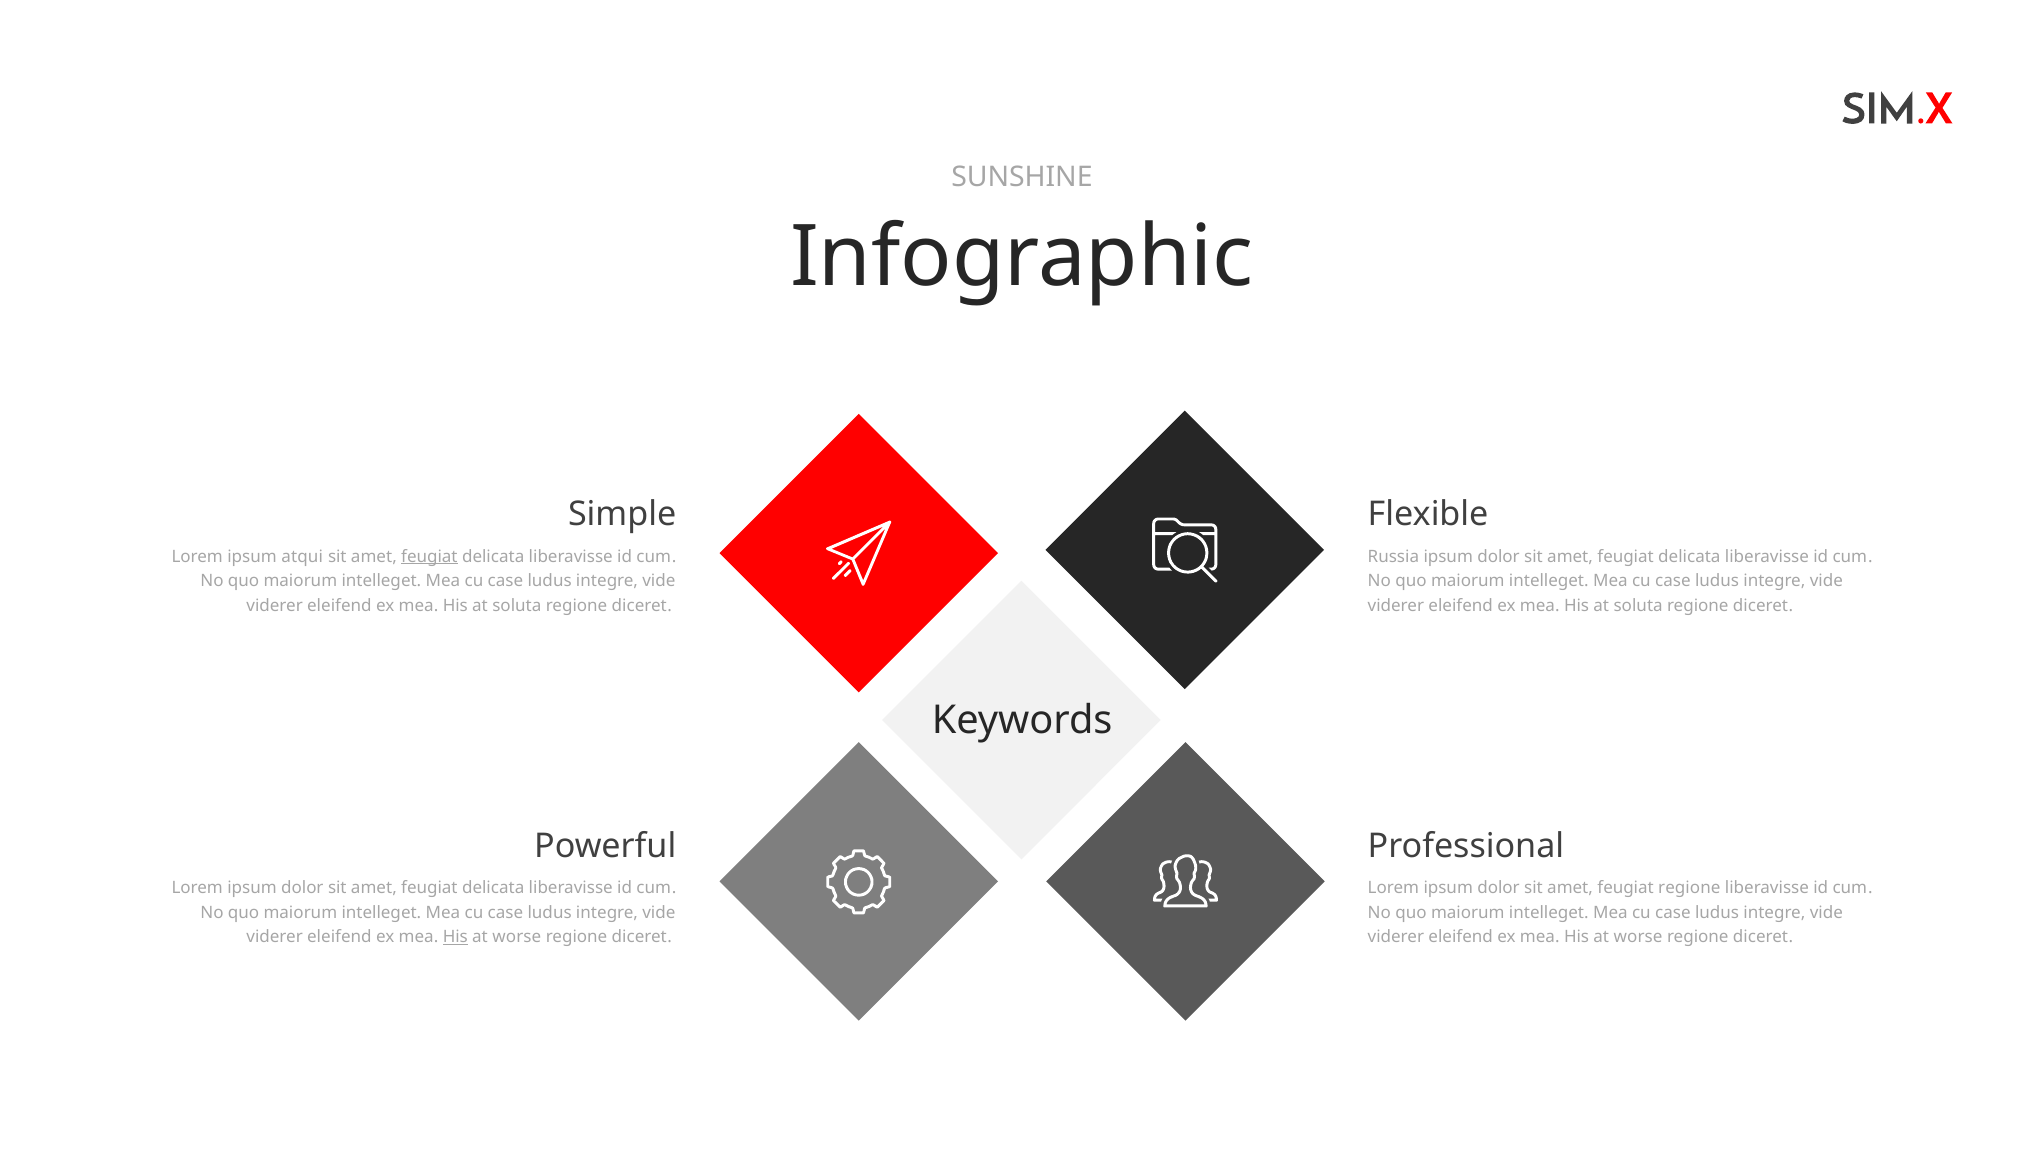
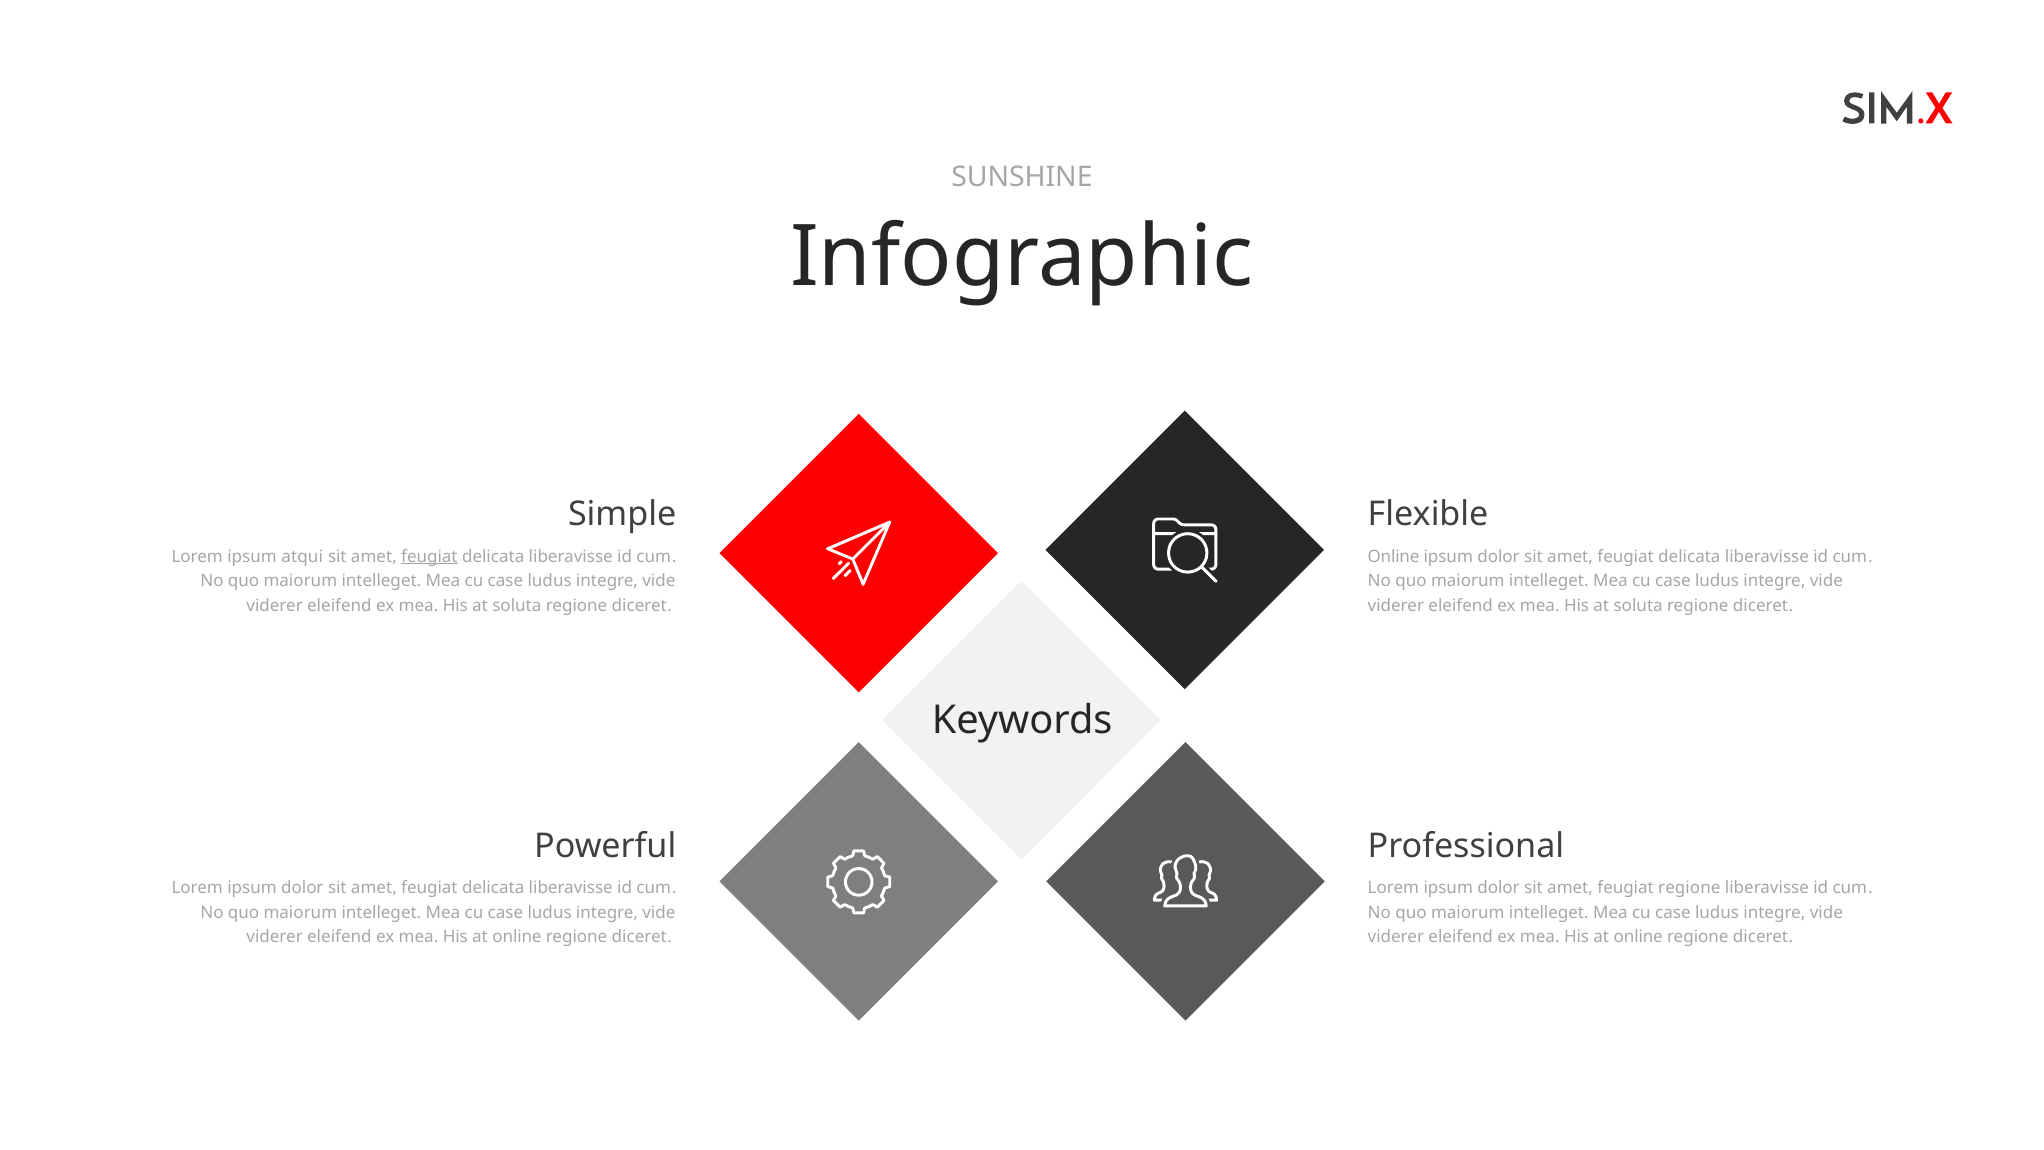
Russia: Russia -> Online (1394, 557)
His underline: present -> none (455, 937)
worse: worse -> online (517, 937)
worse: worse -> online (1638, 937)
